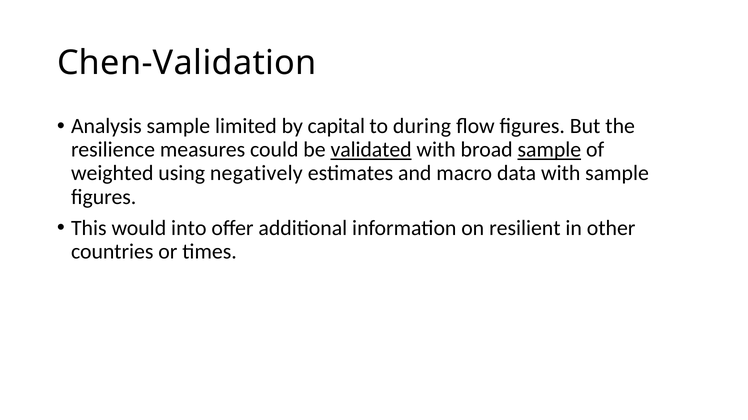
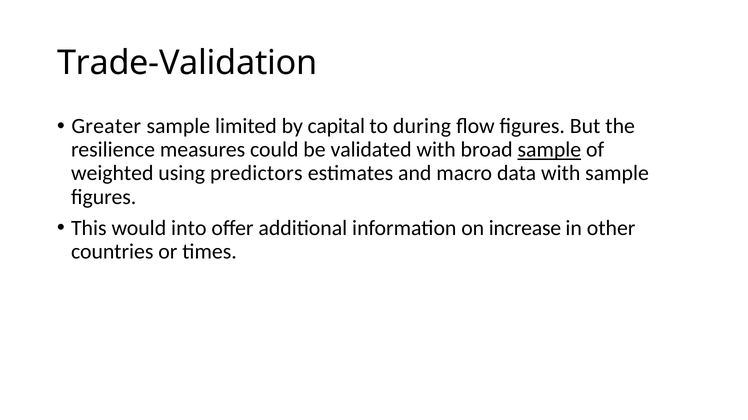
Chen-Validation: Chen-Validation -> Trade-Validation (187, 63)
Analysis: Analysis -> Greater (106, 126)
validated underline: present -> none (371, 150)
negatively: negatively -> predictors (256, 174)
resilient: resilient -> increase (525, 229)
